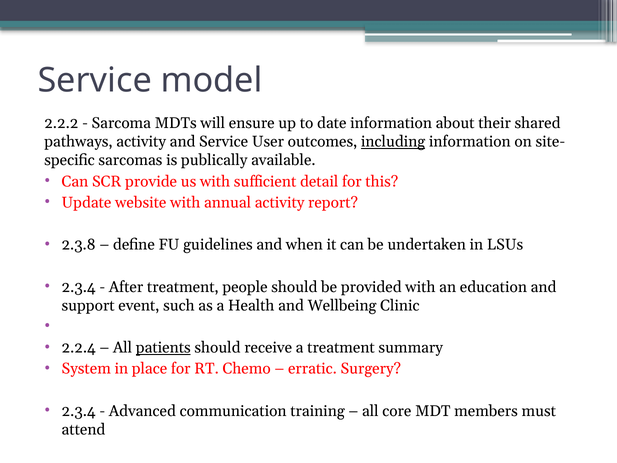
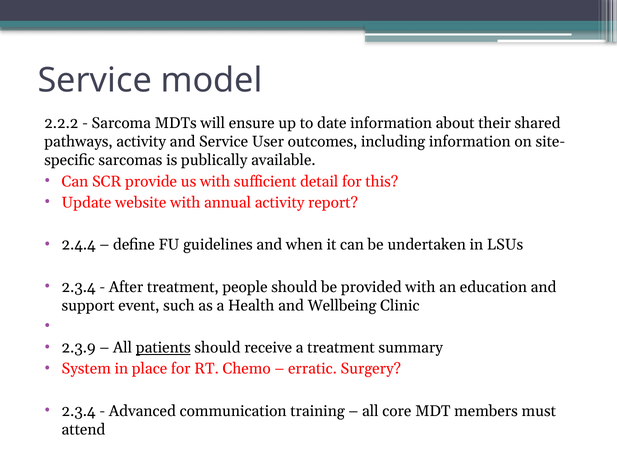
including underline: present -> none (393, 142)
2.3.8: 2.3.8 -> 2.4.4 (79, 245)
2.2.4: 2.2.4 -> 2.3.9 (79, 347)
